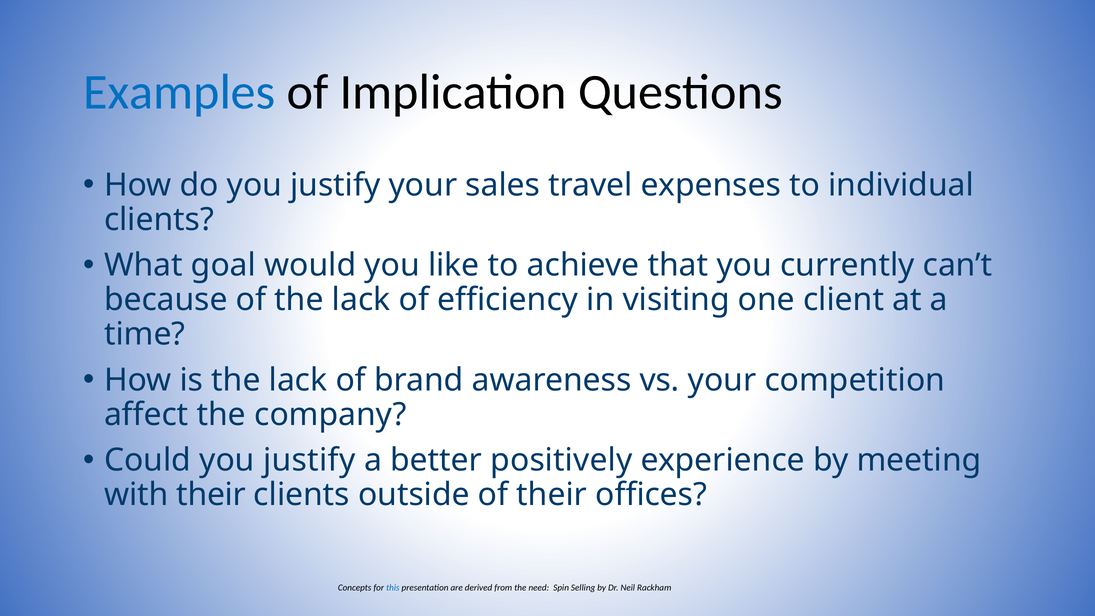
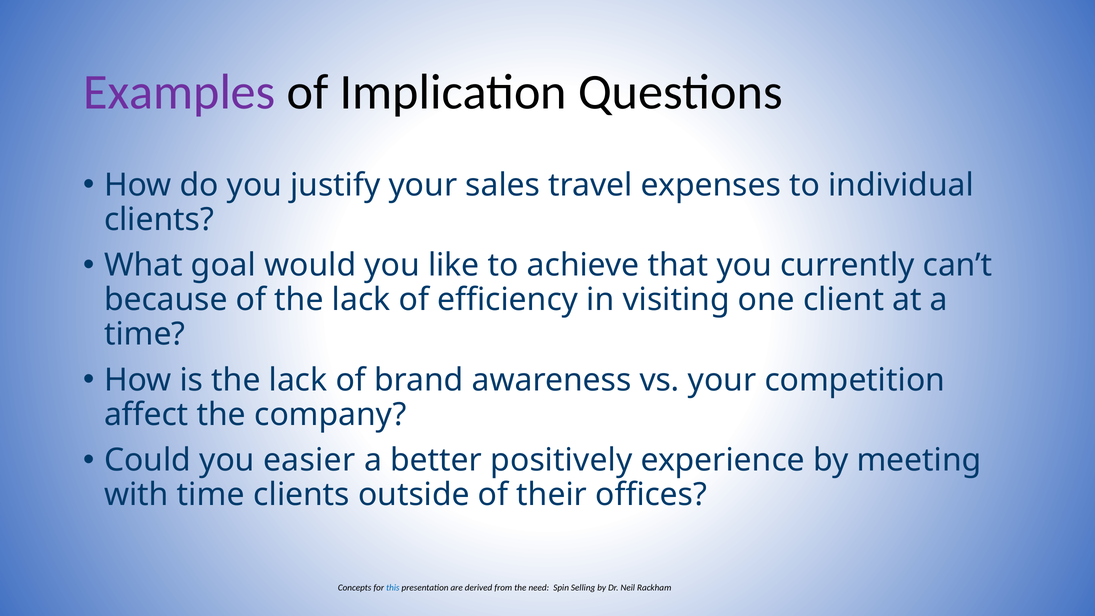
Examples colour: blue -> purple (179, 92)
Could you justify: justify -> easier (309, 460)
with their: their -> time (211, 495)
